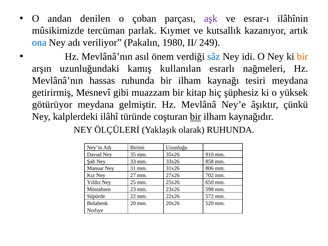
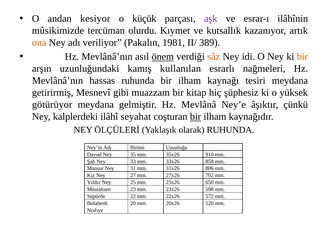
denilen: denilen -> kesiyor (95, 19)
çoban: çoban -> küçük (144, 19)
parlak: parlak -> olurdu (142, 31)
ona colour: blue -> orange (39, 43)
1980: 1980 -> 1981 (174, 43)
249: 249 -> 389 (210, 43)
önem underline: none -> present (163, 57)
sâz colour: blue -> orange (214, 57)
türünde: türünde -> seyahat (136, 117)
